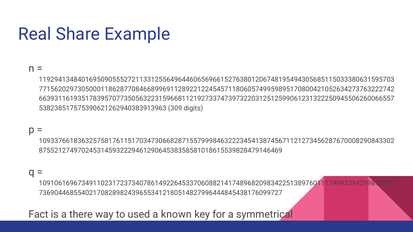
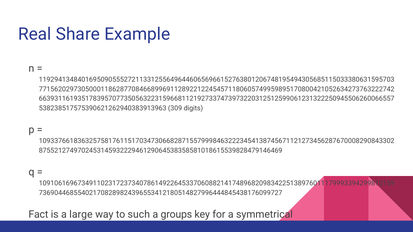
there: there -> large (81, 215)
used: used -> such (139, 215)
known: known -> groups (176, 215)
